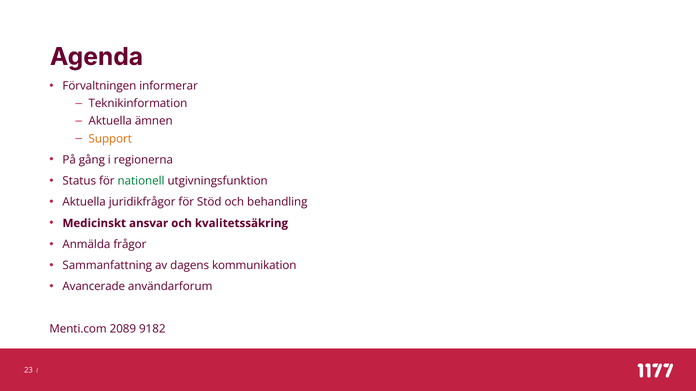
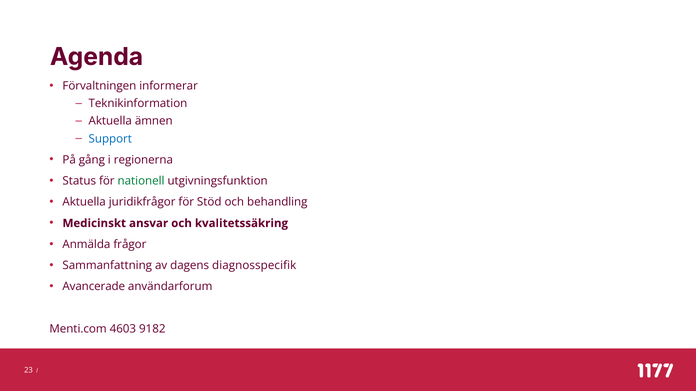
Support colour: orange -> blue (110, 139)
kommunikation: kommunikation -> diagnosspecifik (254, 266)
2089: 2089 -> 4603 (123, 329)
